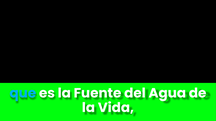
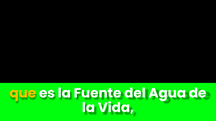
que colour: light blue -> yellow (23, 93)
